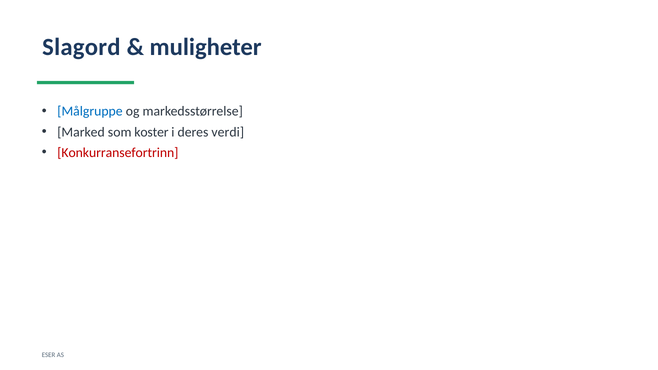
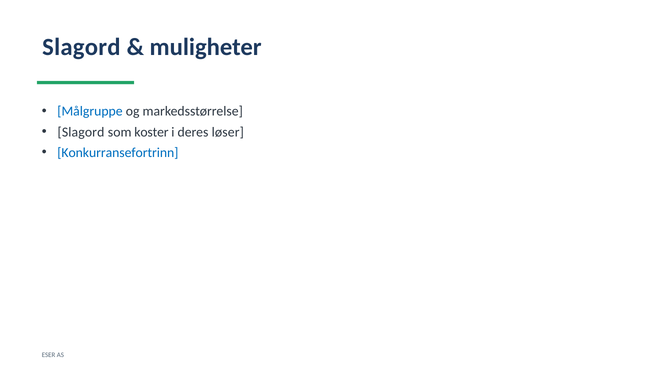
Marked: Marked -> Slagord (81, 132)
verdi: verdi -> løser (228, 132)
Konkurransefortrinn colour: red -> blue (118, 153)
